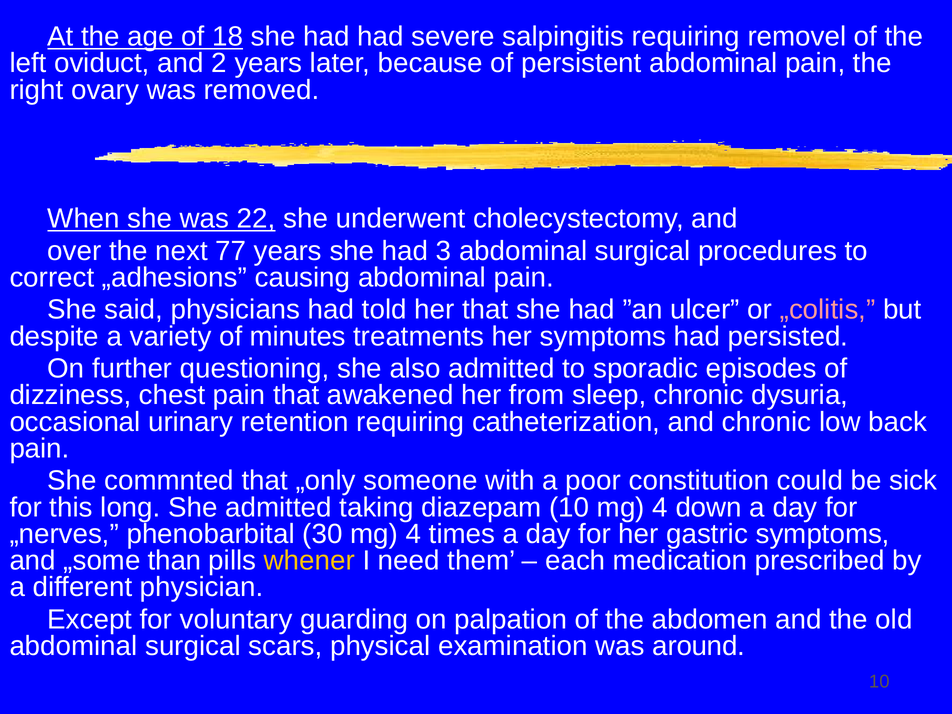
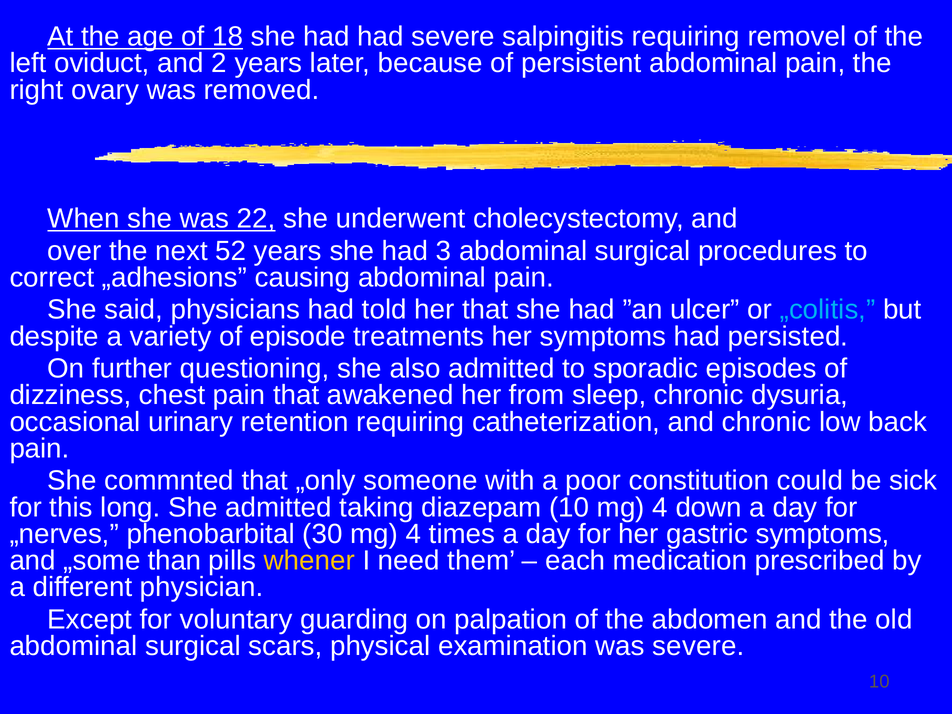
77: 77 -> 52 (231, 251)
„colitis colour: pink -> light blue (828, 310)
minutes: minutes -> episode (298, 336)
was around: around -> severe (699, 646)
